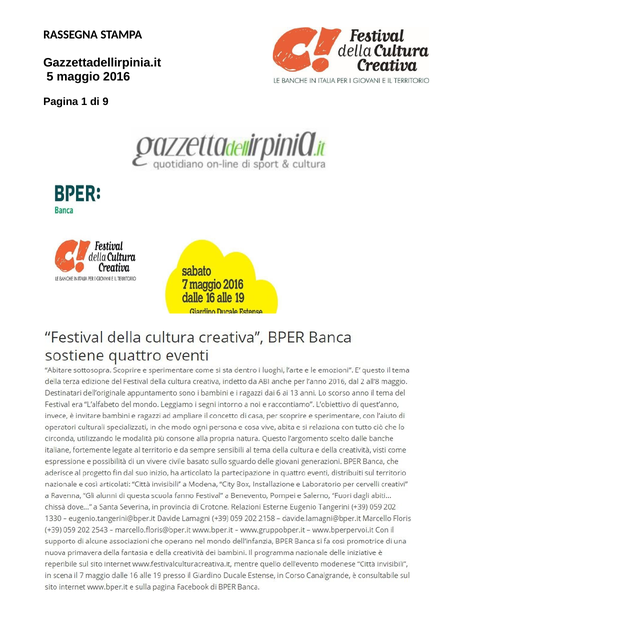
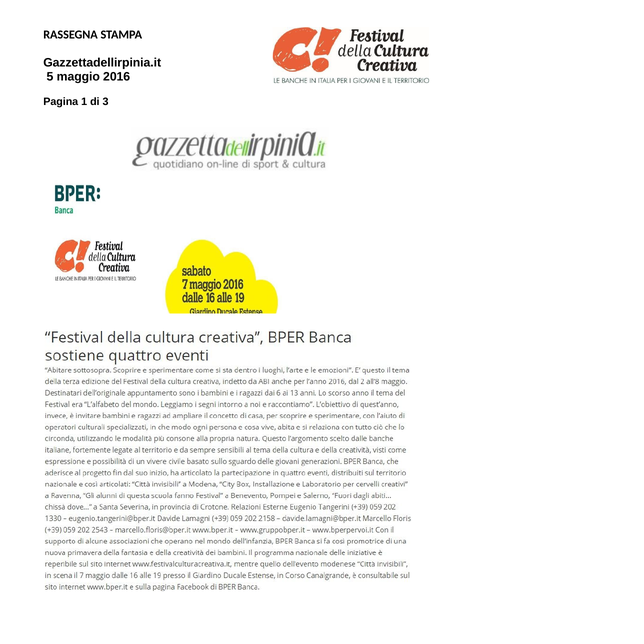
9: 9 -> 3 (106, 102)
